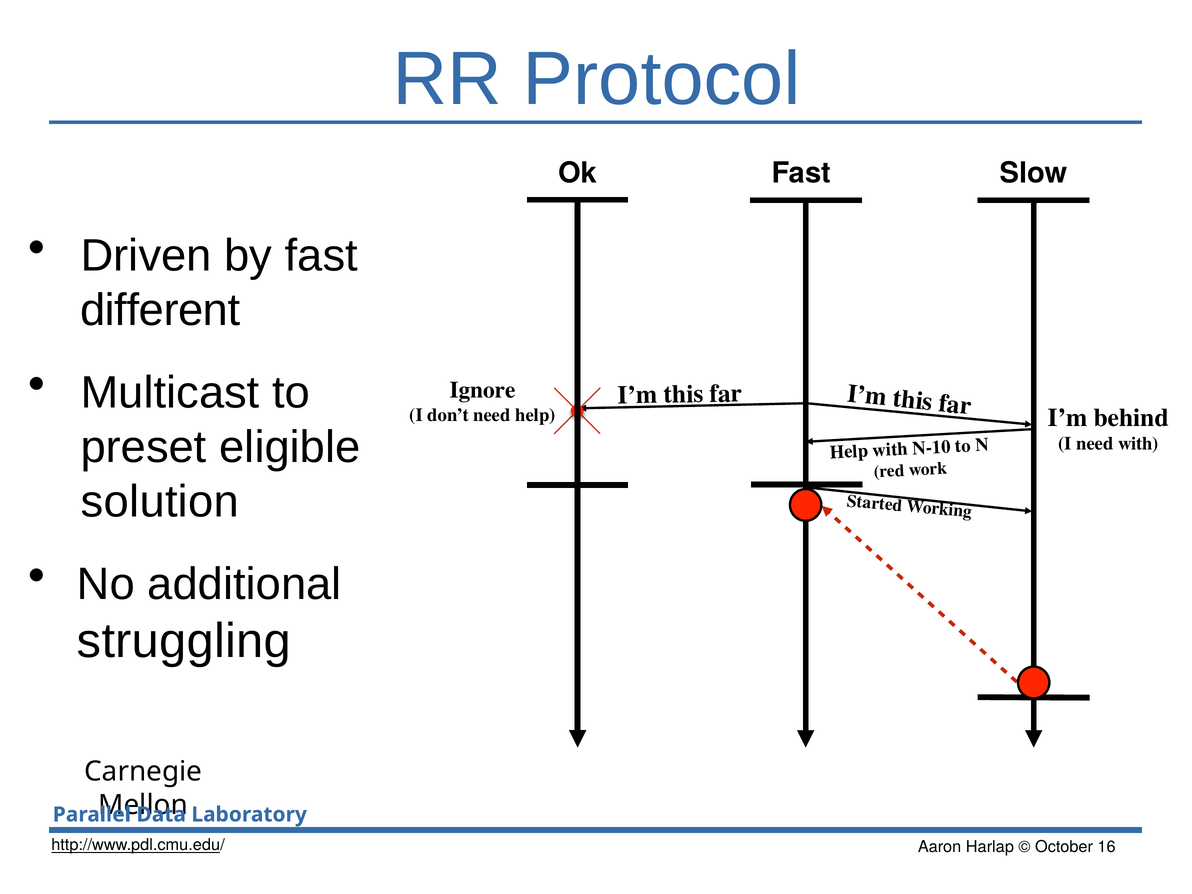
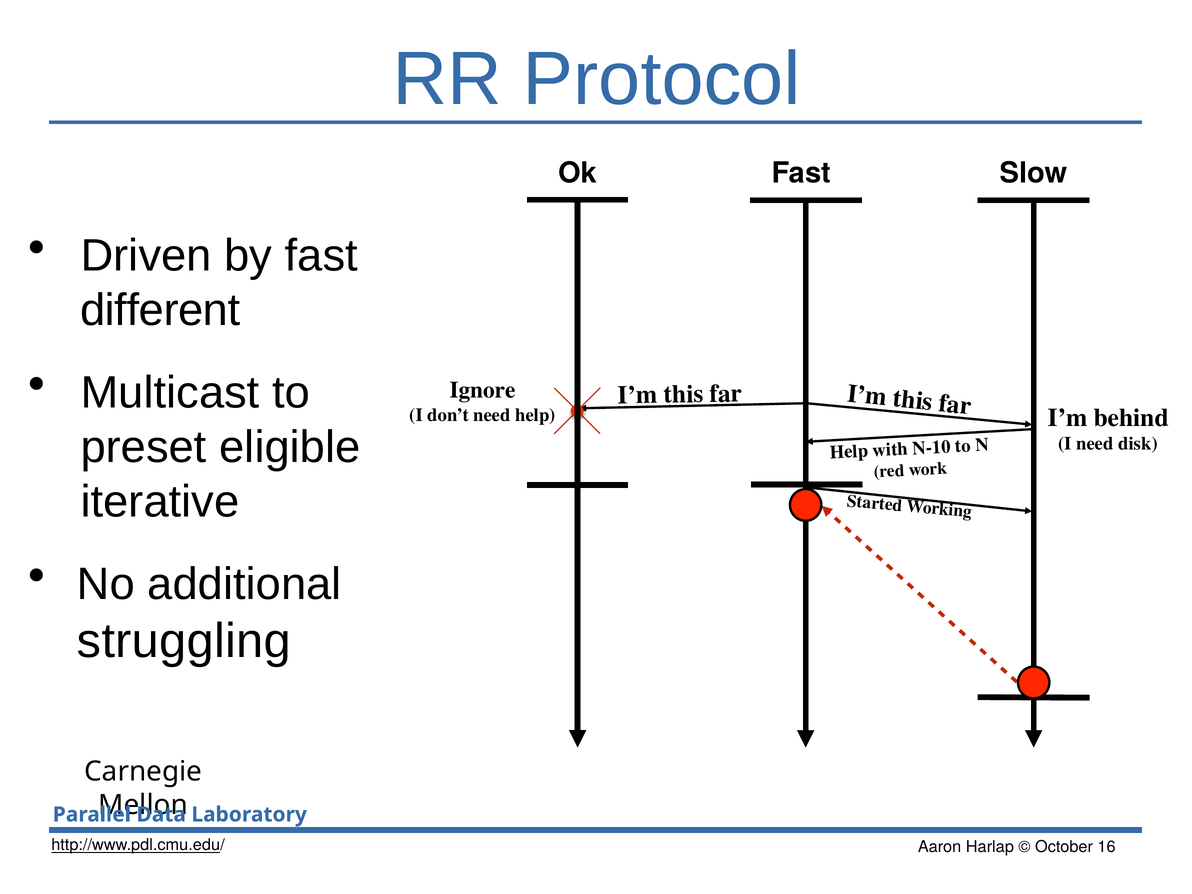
need with: with -> disk (1138, 444)
solution: solution -> iterative (160, 502)
